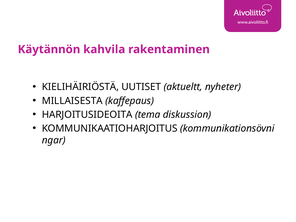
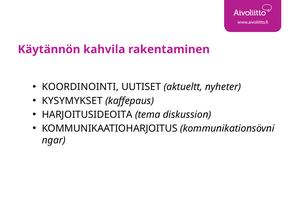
KIELIHÄIRIÖSTÄ: KIELIHÄIRIÖSTÄ -> KOORDINOINTI (80, 87)
MILLAISESTA: MILLAISESTA -> KYSYMYKSET (72, 101)
